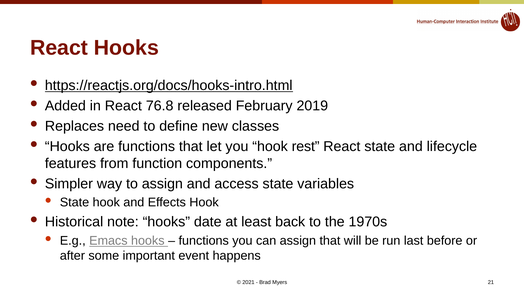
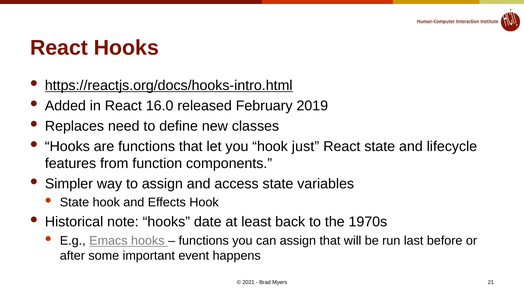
76.8: 76.8 -> 16.0 (160, 106)
rest: rest -> just (305, 146)
